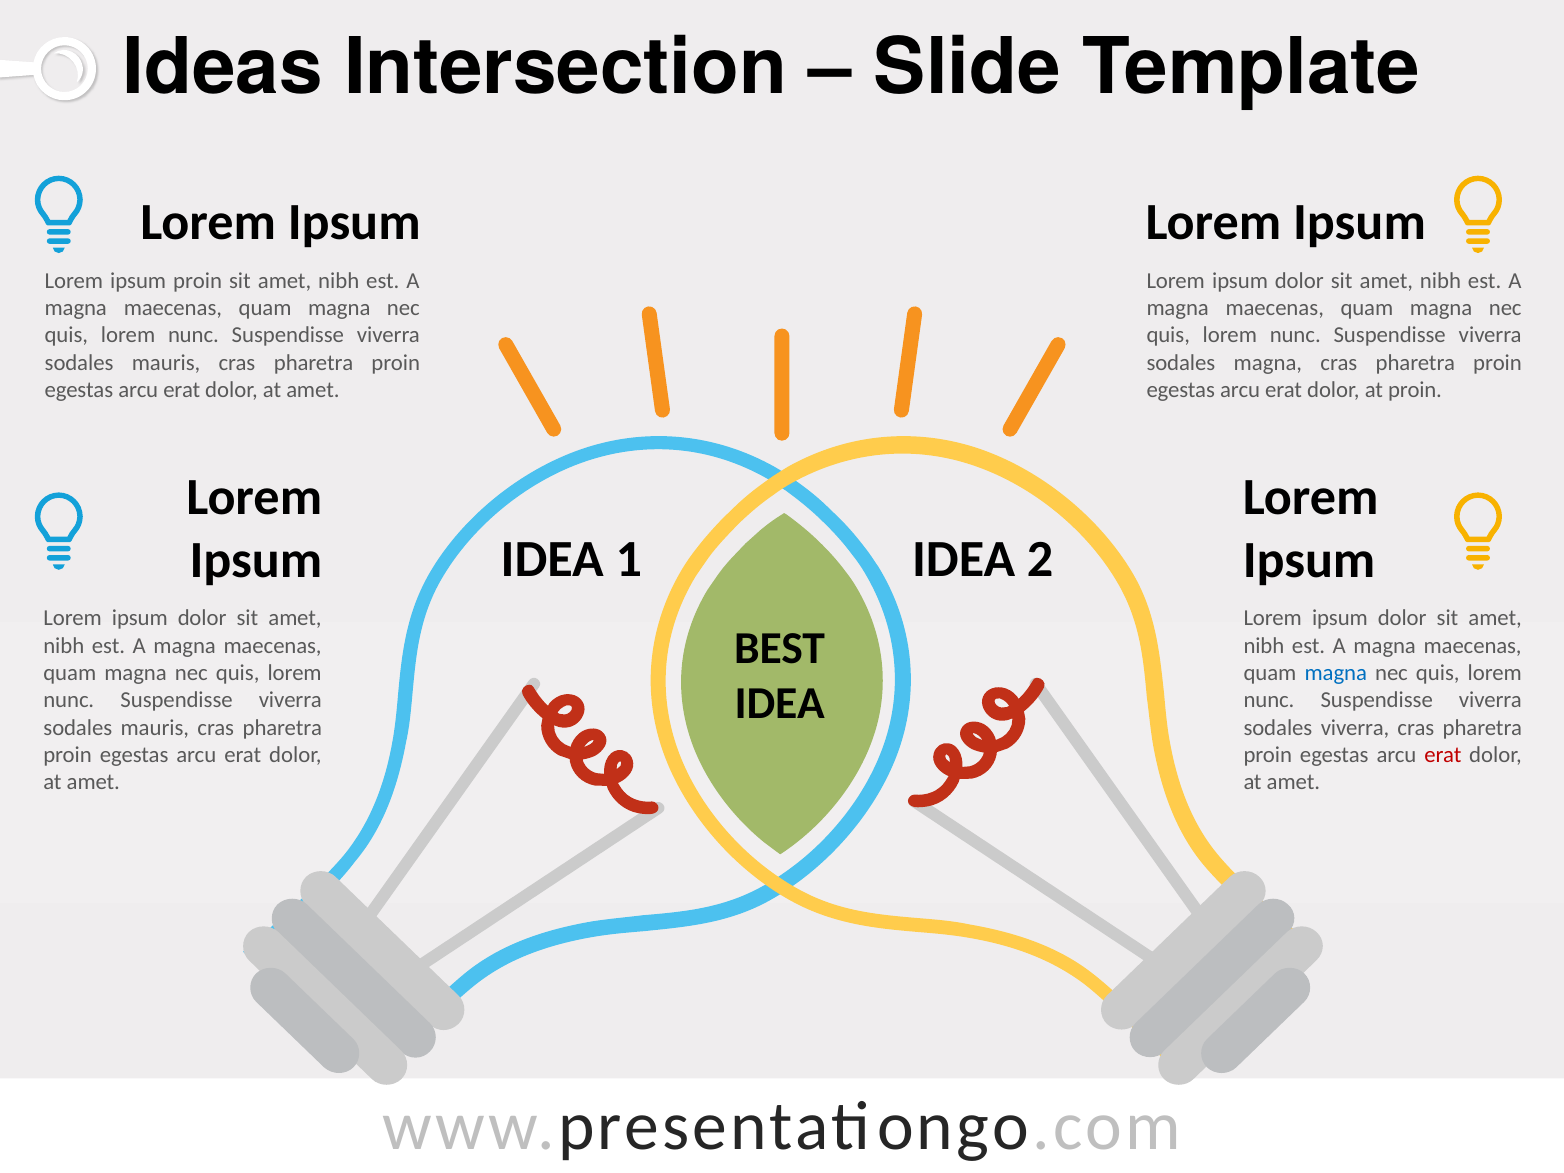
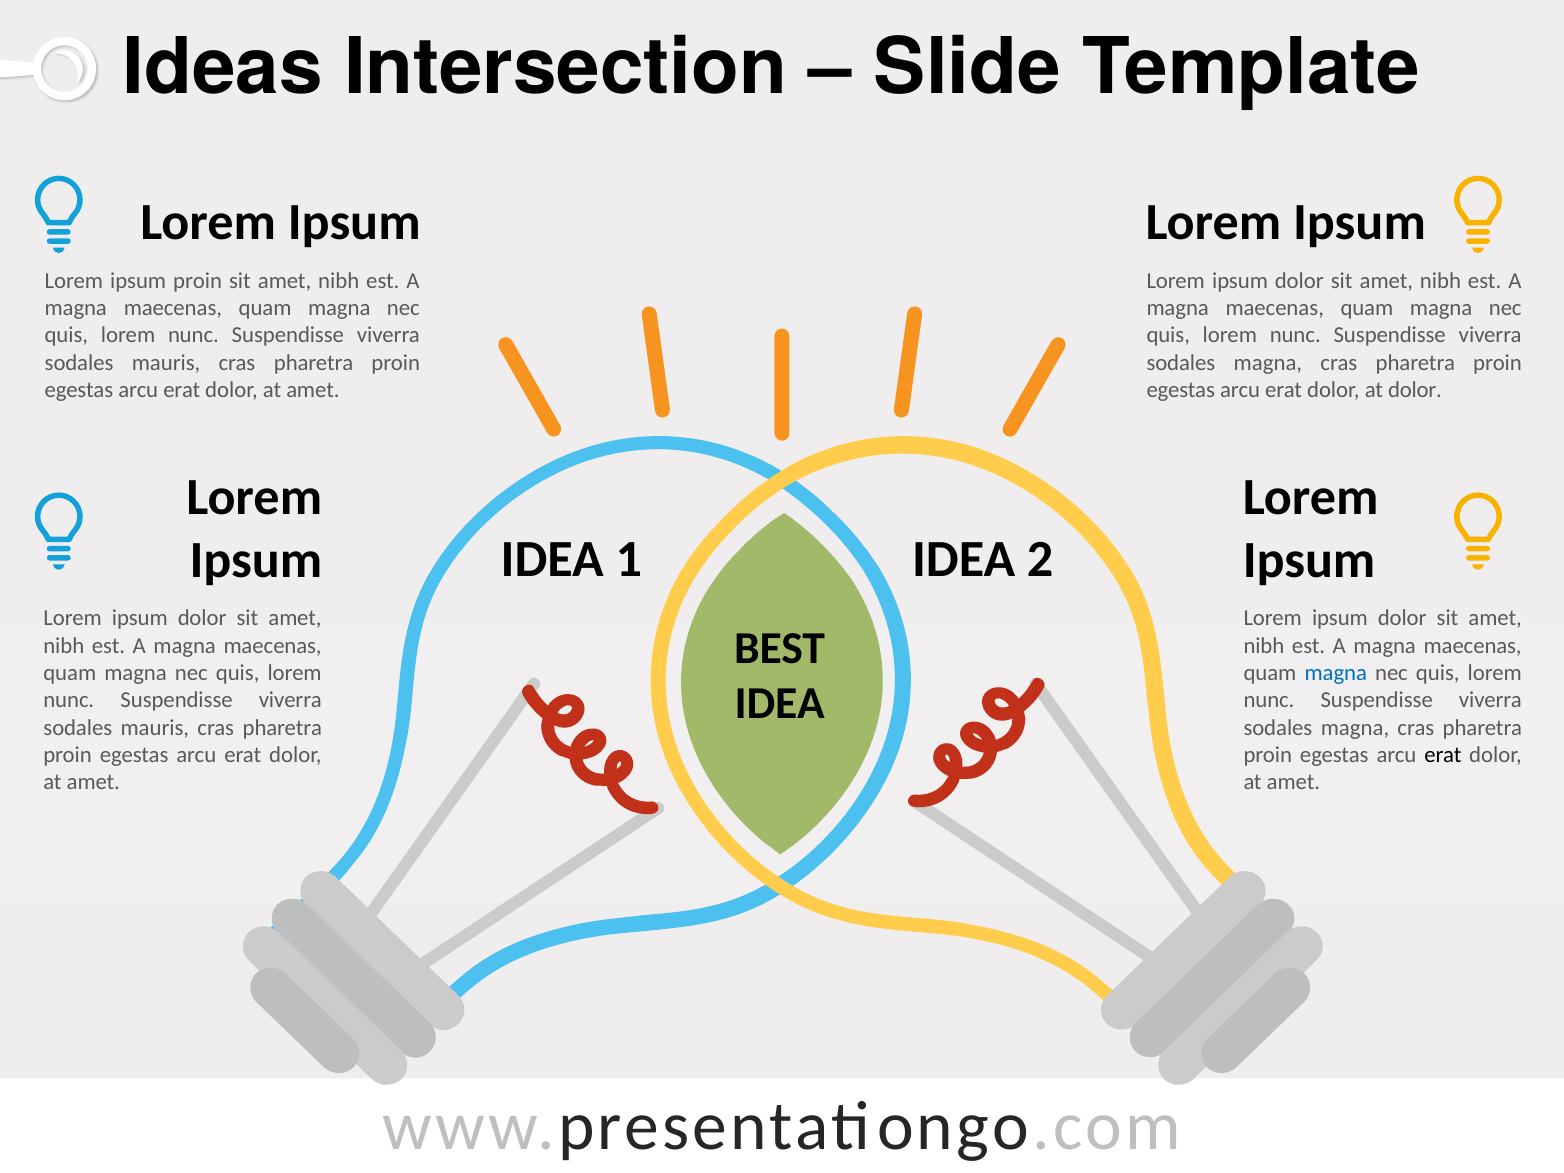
at proin: proin -> dolor (1415, 390)
viverra: viverra -> magna (1355, 728)
erat colour: red -> black (1443, 755)
